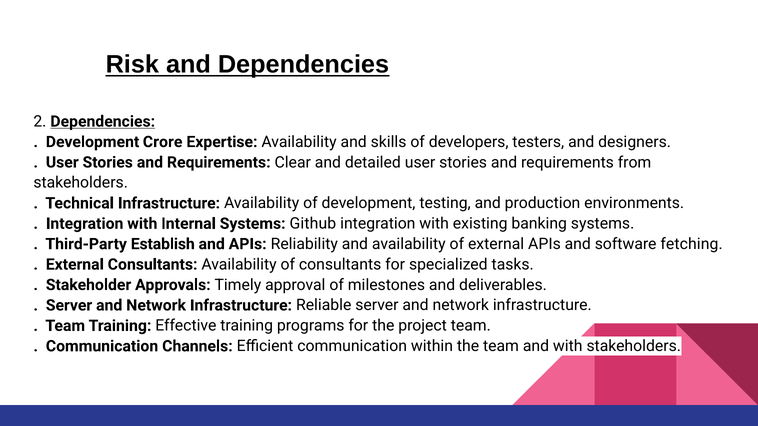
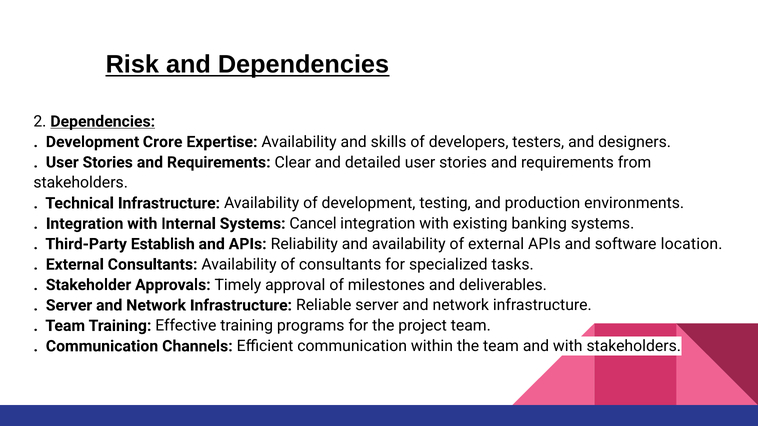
Github: Github -> Cancel (313, 224)
fetching: fetching -> location (692, 244)
